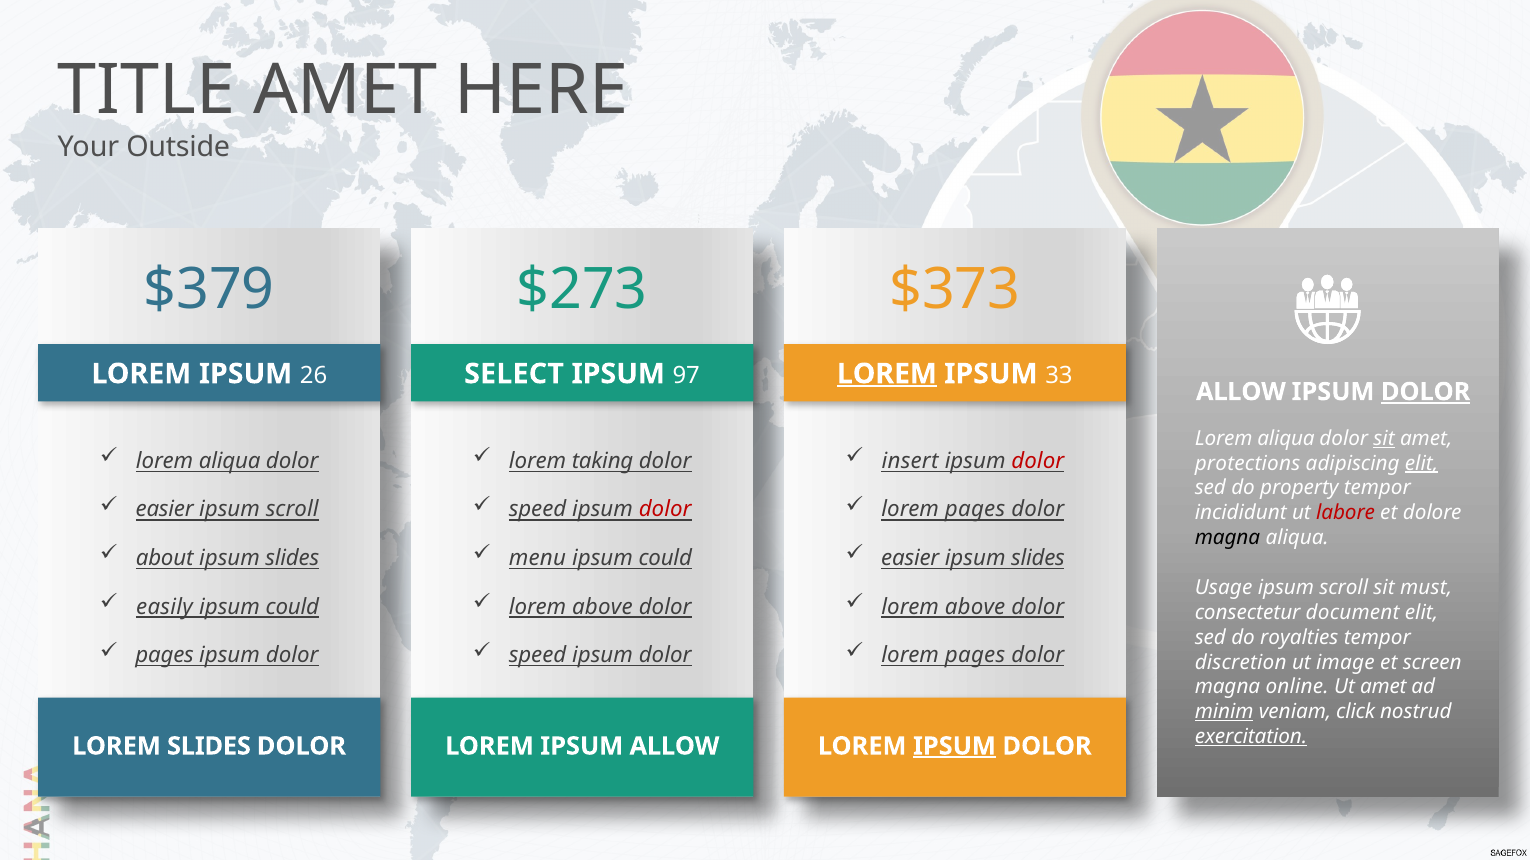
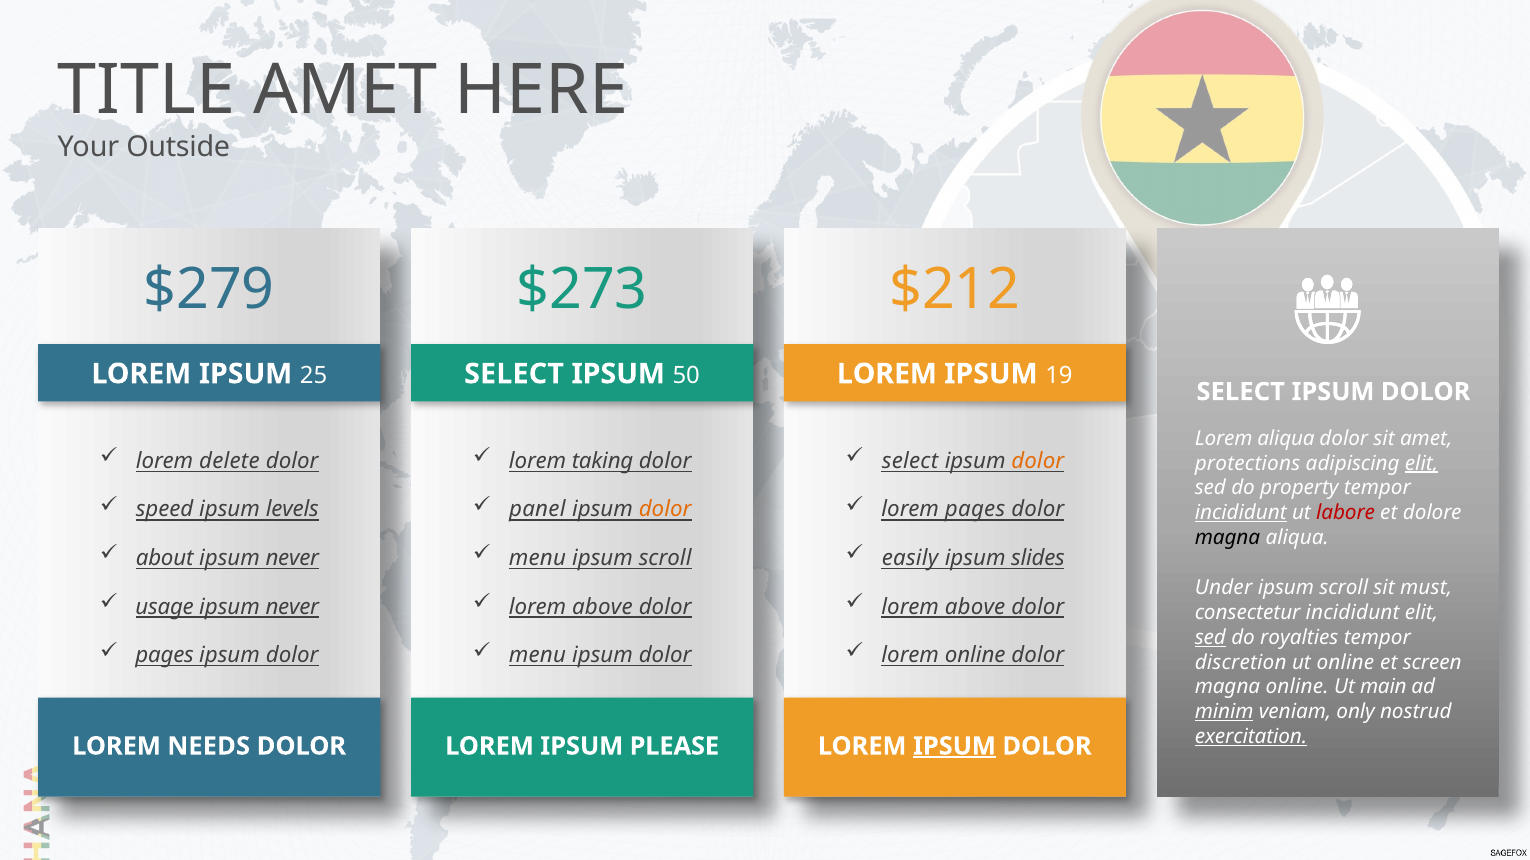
$379: $379 -> $279 (209, 290)
$373: $373 -> $212 (955, 290)
26: 26 -> 25 (314, 376)
97: 97 -> 50 (686, 376)
LOREM underline: present -> none (887, 374)
33: 33 -> 19 (1059, 376)
ALLOW: ALLOW -> SELECT (1241, 392)
DOLOR underline: present -> none (1426, 392)
sit underline: present -> none (1384, 439)
aliqua: aliqua -> delete (229, 461)
insert: insert -> select (910, 461)
dolor colour: red -> orange (1038, 461)
easier: easier -> speed (165, 510)
scroll: scroll -> levels (292, 510)
speed: speed -> panel (537, 510)
dolor colour: red -> orange (665, 510)
incididunt underline: none -> present (1241, 513)
slides: slides -> never (292, 559)
could: could -> scroll (665, 559)
easier: easier -> easily (910, 559)
Usage: Usage -> Under (1224, 588)
easily: easily -> usage (165, 607)
could: could -> never (292, 607)
consectetur document: document -> incididunt (1353, 613)
sed underline: none -> present (1210, 638)
speed: speed -> menu (537, 656)
pages: pages -> online (975, 656)
ut image: image -> online (1345, 663)
Ut amet: amet -> main (1383, 688)
click: click -> only (1356, 712)
LOREM SLIDES: SLIDES -> NEEDS (209, 747)
IPSUM ALLOW: ALLOW -> PLEASE (674, 747)
